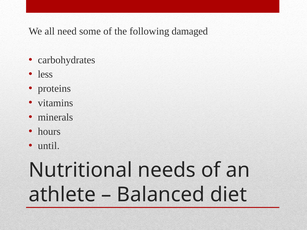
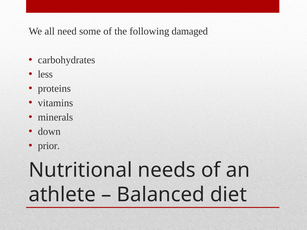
hours: hours -> down (49, 132)
until: until -> prior (49, 146)
